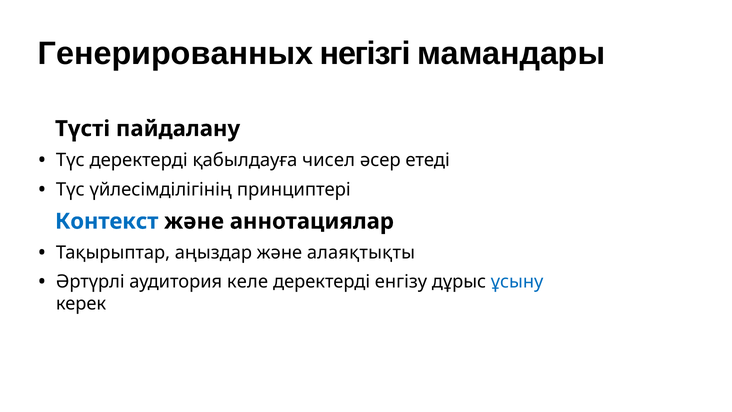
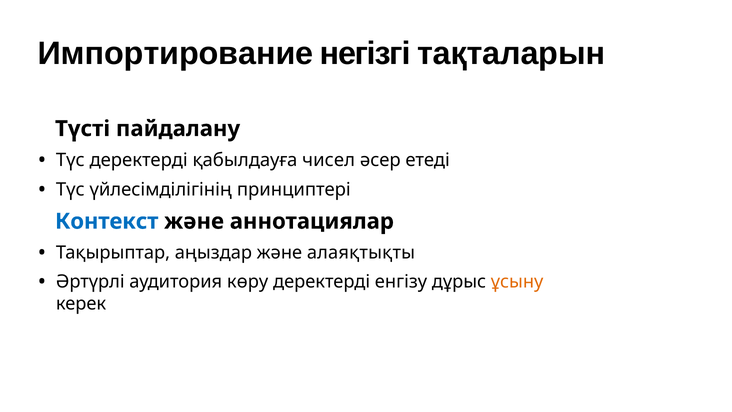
Генерированных: Генерированных -> Импортирование (176, 53)
мамандары: мамандары -> тақталарын (511, 53)
келе: келе -> көру (248, 282)
ұсыну colour: blue -> orange (517, 282)
